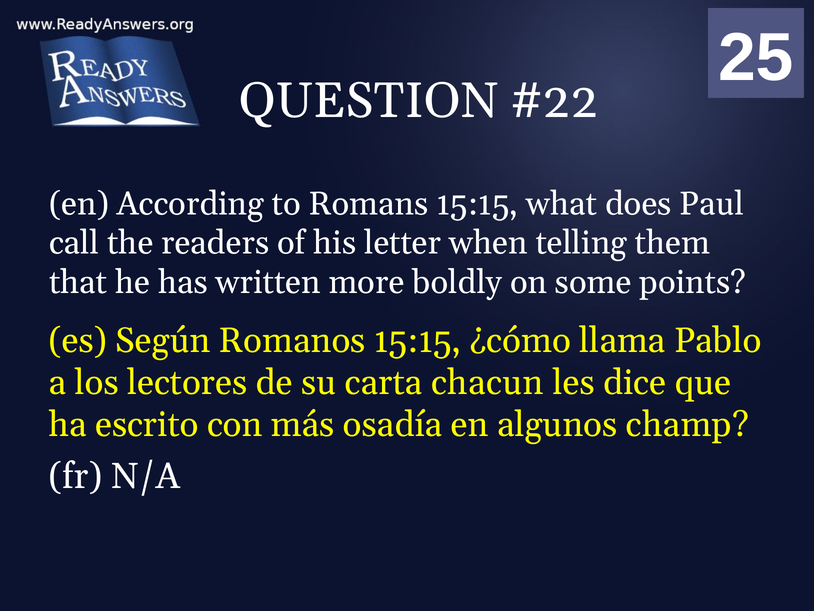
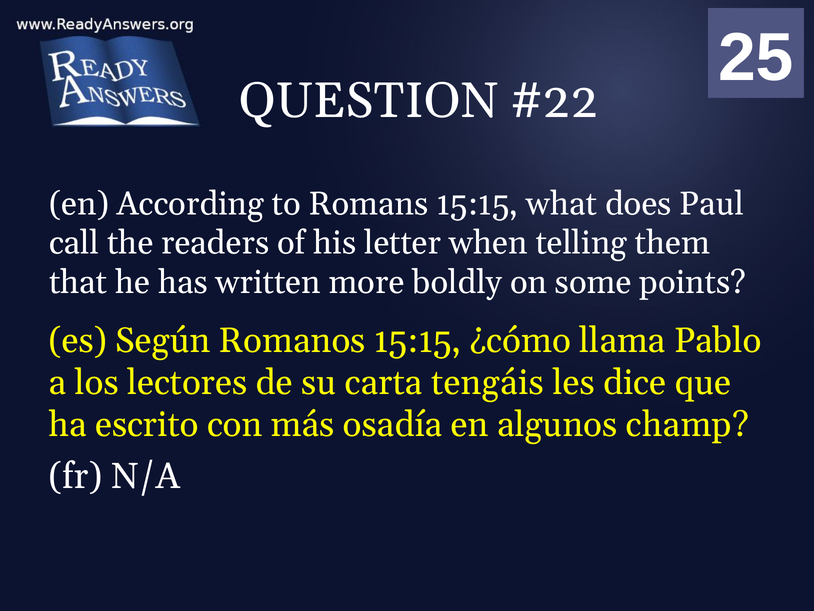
chacun: chacun -> tengáis (487, 382)
